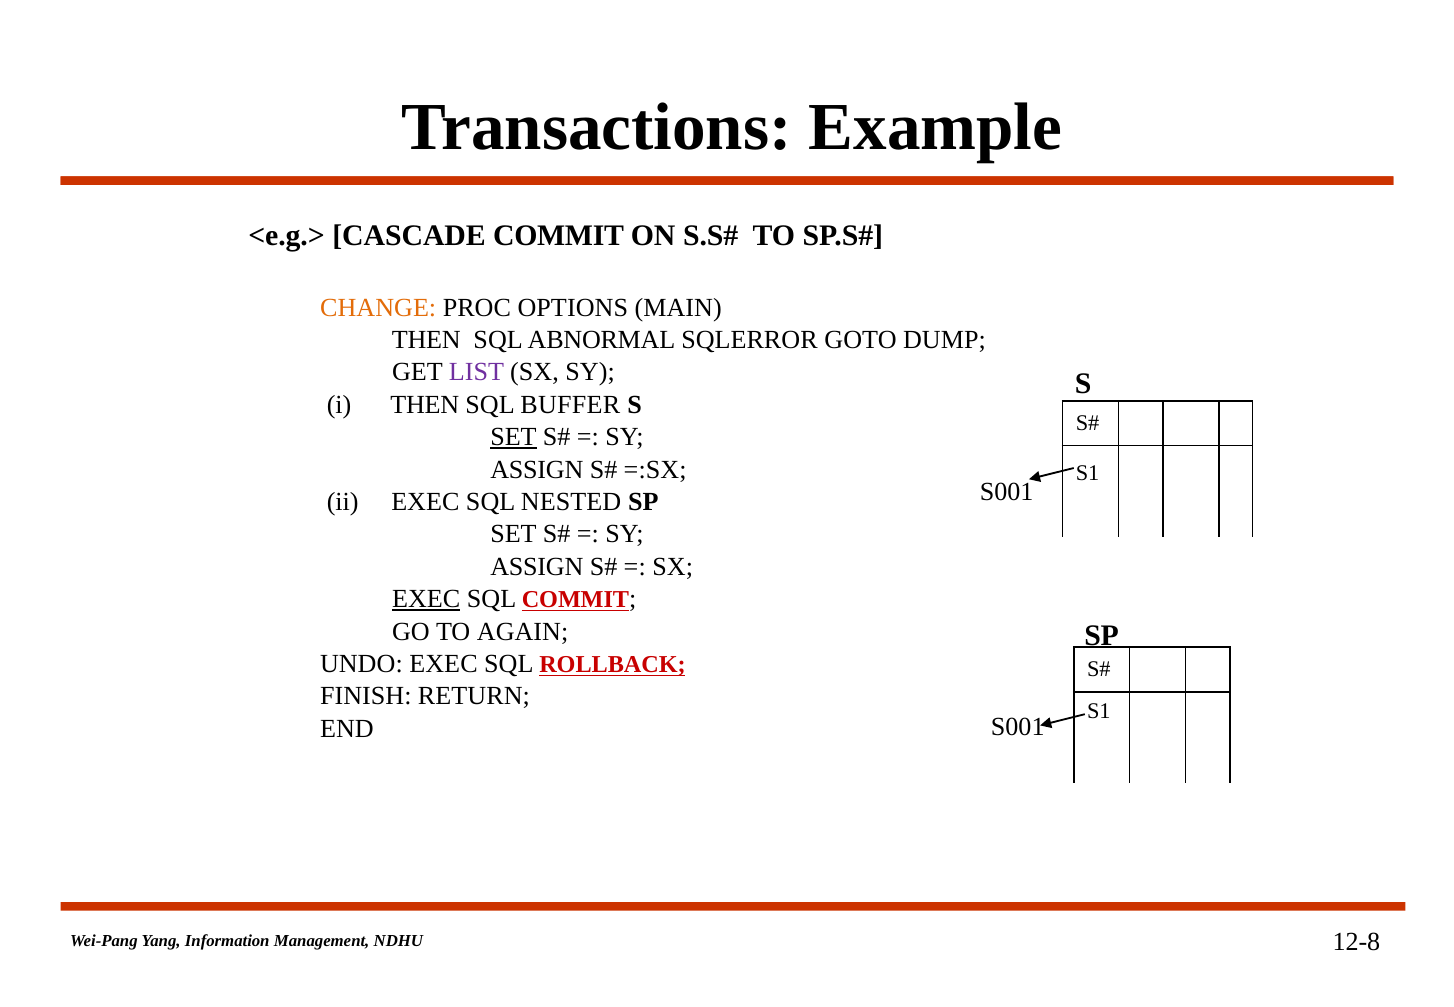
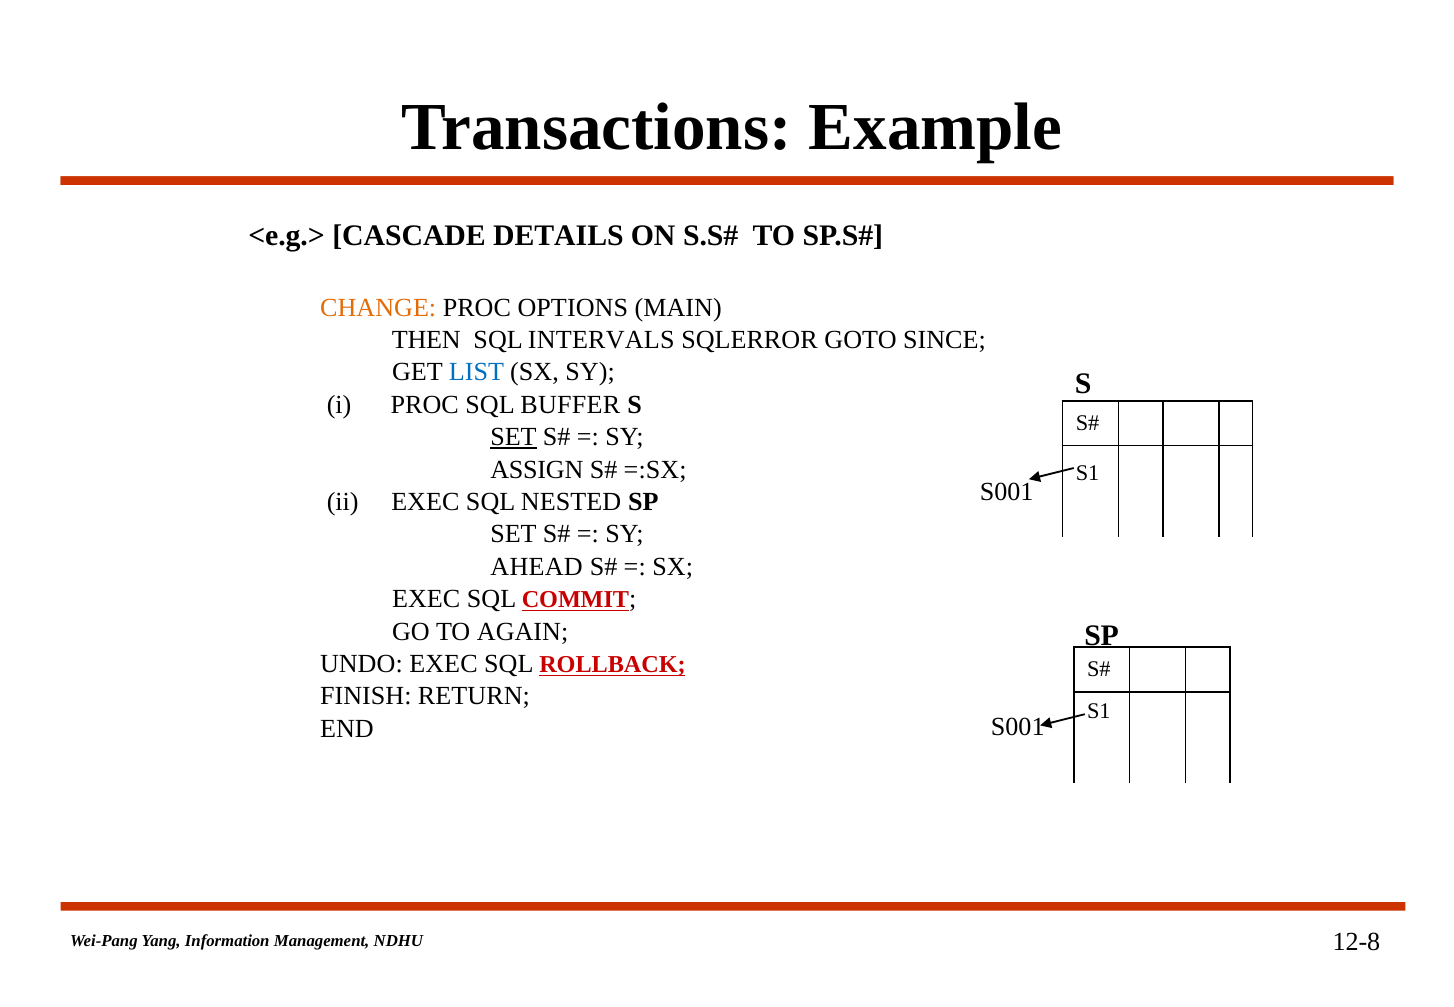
CASCADE COMMIT: COMMIT -> DETAILS (558, 235)
ABNORMAL: ABNORMAL -> INTERVALS (601, 340)
DUMP: DUMP -> SINCE (944, 340)
LIST colour: purple -> blue (477, 372)
i THEN: THEN -> PROC (425, 404)
ASSIGN: ASSIGN -> AHEAD (537, 566)
EXEC underline: present -> none (426, 599)
